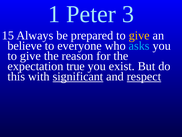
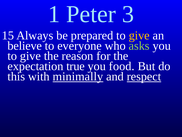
asks colour: light blue -> light green (139, 46)
exist: exist -> food (122, 66)
significant: significant -> minimally (78, 76)
